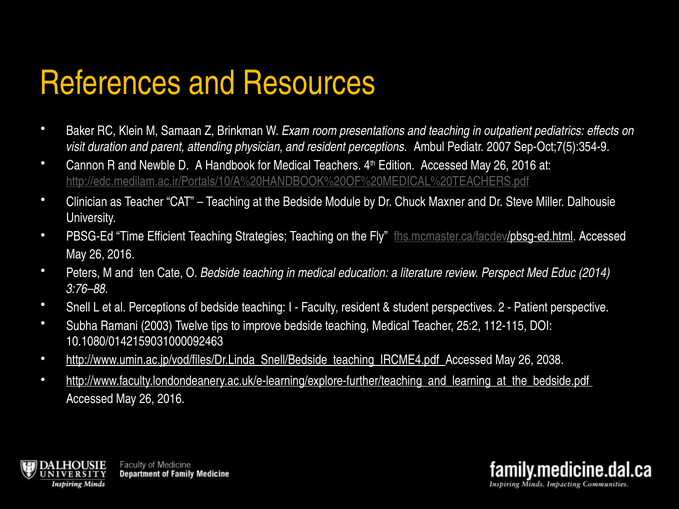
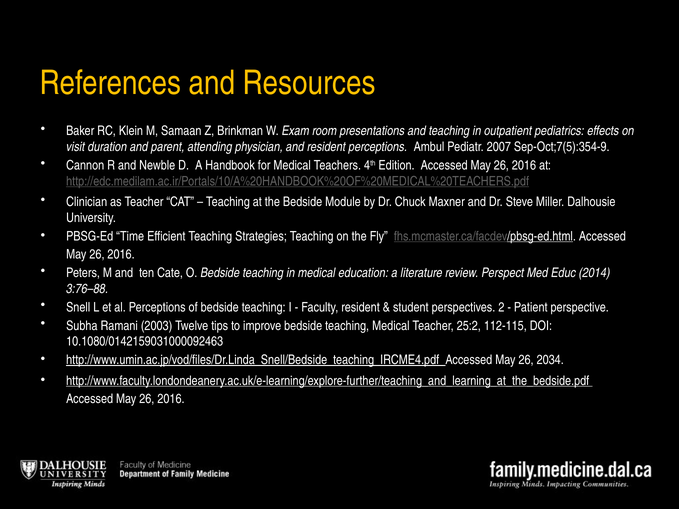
2038: 2038 -> 2034 (550, 360)
